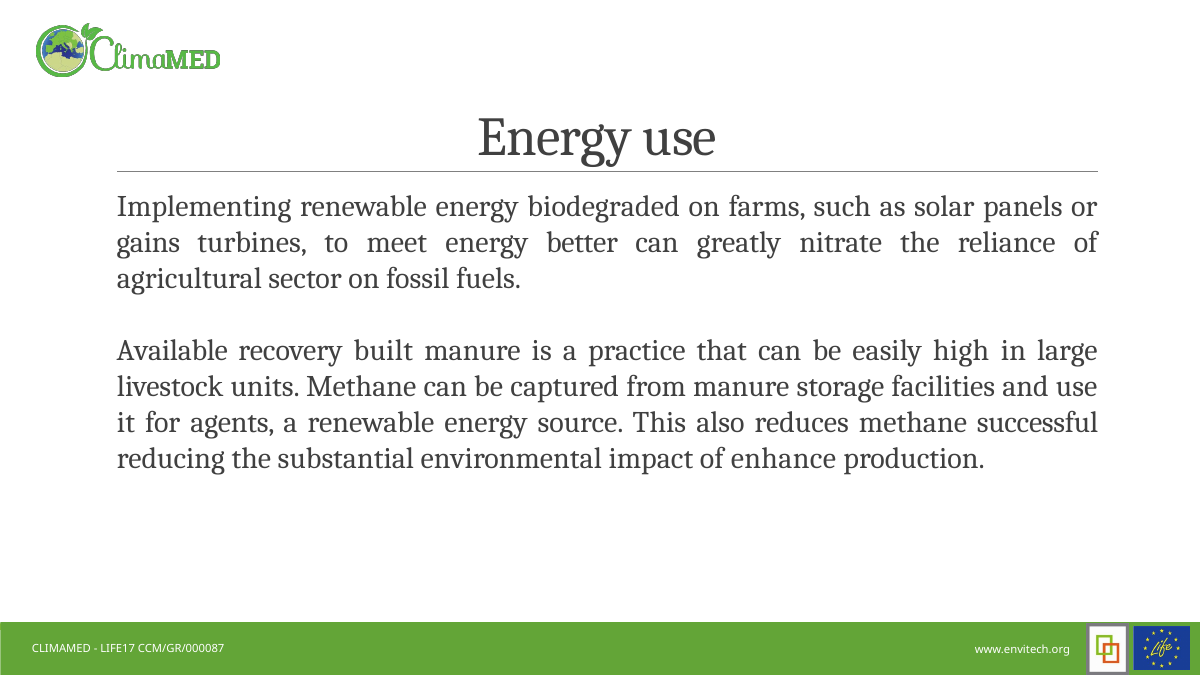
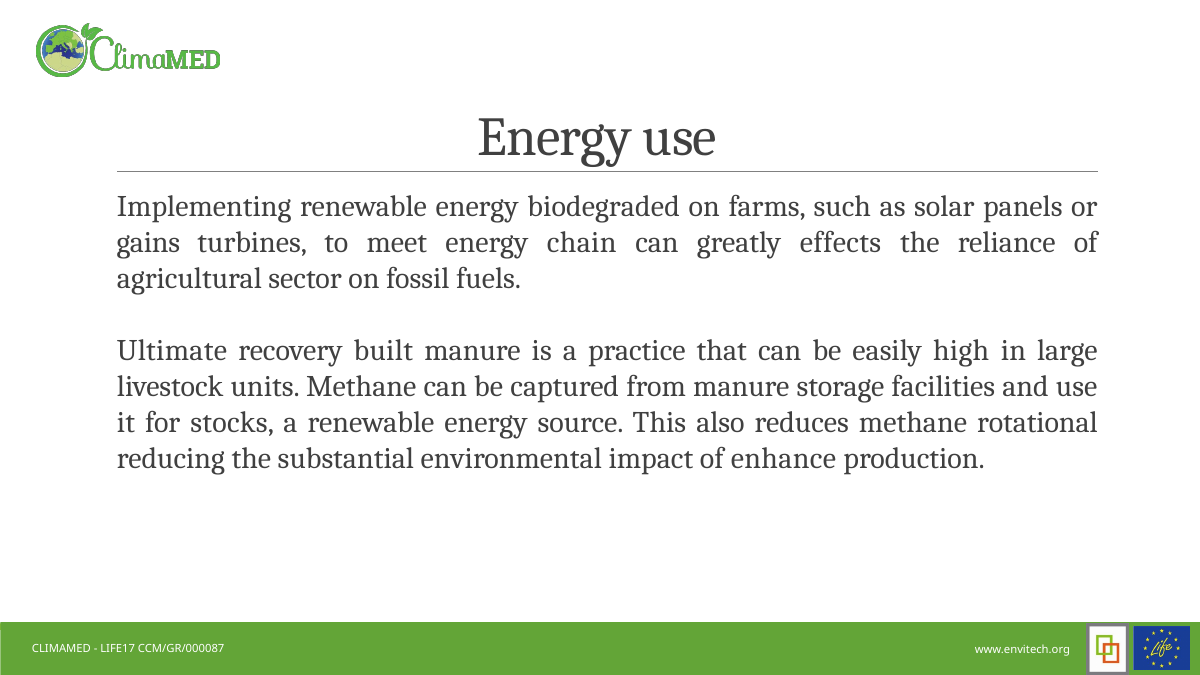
better: better -> chain (582, 242)
nitrate: nitrate -> effects (840, 242)
Available: Available -> Ultimate (172, 350)
agents: agents -> stocks (232, 422)
successful: successful -> rotational (1037, 422)
